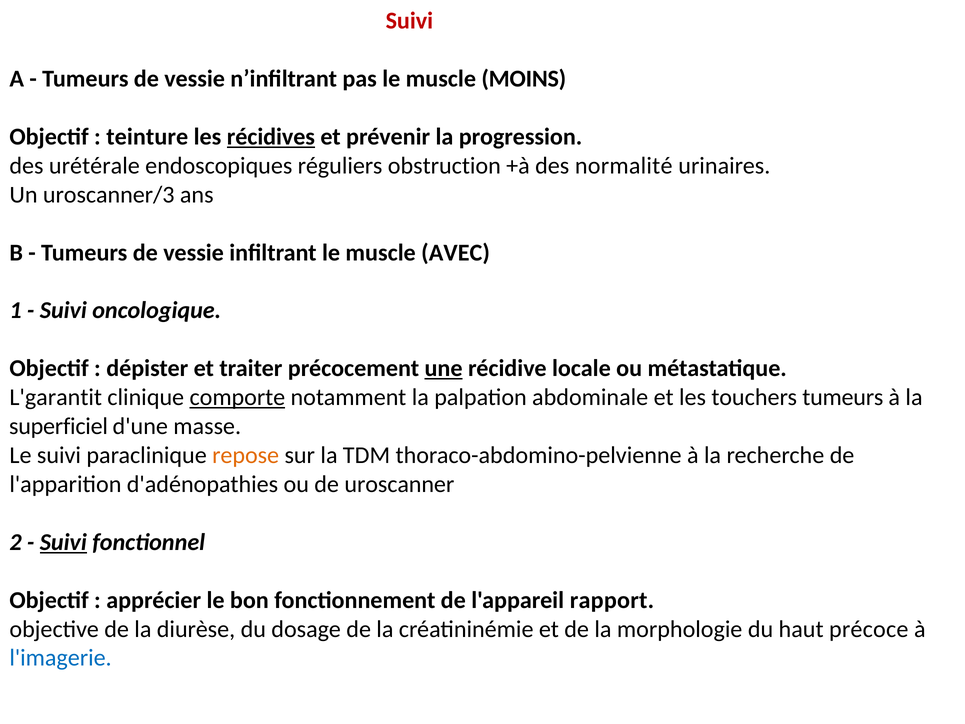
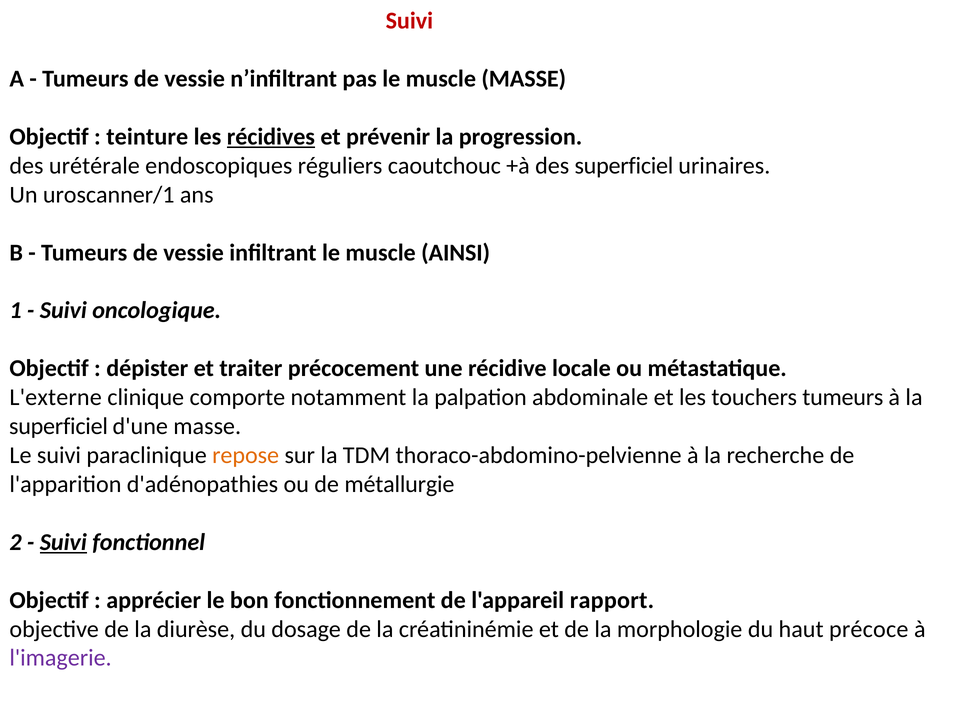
muscle MOINS: MOINS -> MASSE (524, 79)
obstruction: obstruction -> caoutchouc (444, 166)
des normalité: normalité -> superficiel (624, 166)
uroscanner/3: uroscanner/3 -> uroscanner/1 (109, 195)
AVEC: AVEC -> AINSI (456, 252)
une underline: present -> none (444, 368)
L'garantit: L'garantit -> L'externe (56, 397)
comporte underline: present -> none (237, 397)
uroscanner: uroscanner -> métallurgie (399, 484)
l'imagerie colour: blue -> purple (61, 658)
